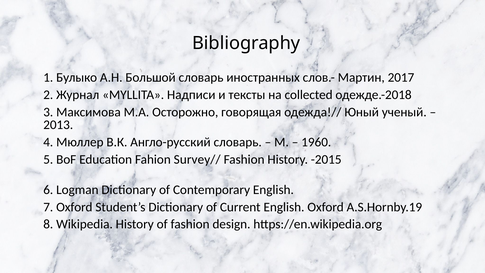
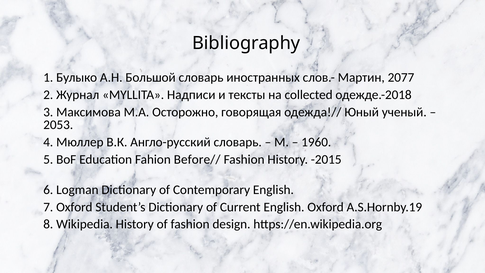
2017: 2017 -> 2077 (401, 78)
2013: 2013 -> 2053 (58, 125)
Survey//: Survey// -> Before// (197, 159)
